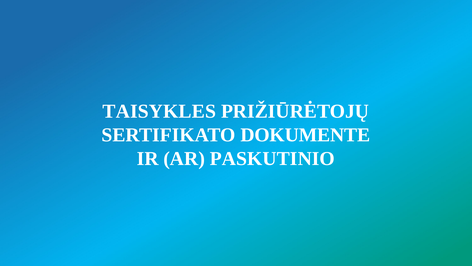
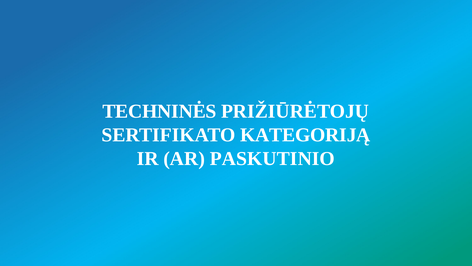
TAISYKLES: TAISYKLES -> TECHNINĖS (159, 111)
DOKUMENTE: DOKUMENTE -> KATEGORIJĄ (305, 135)
